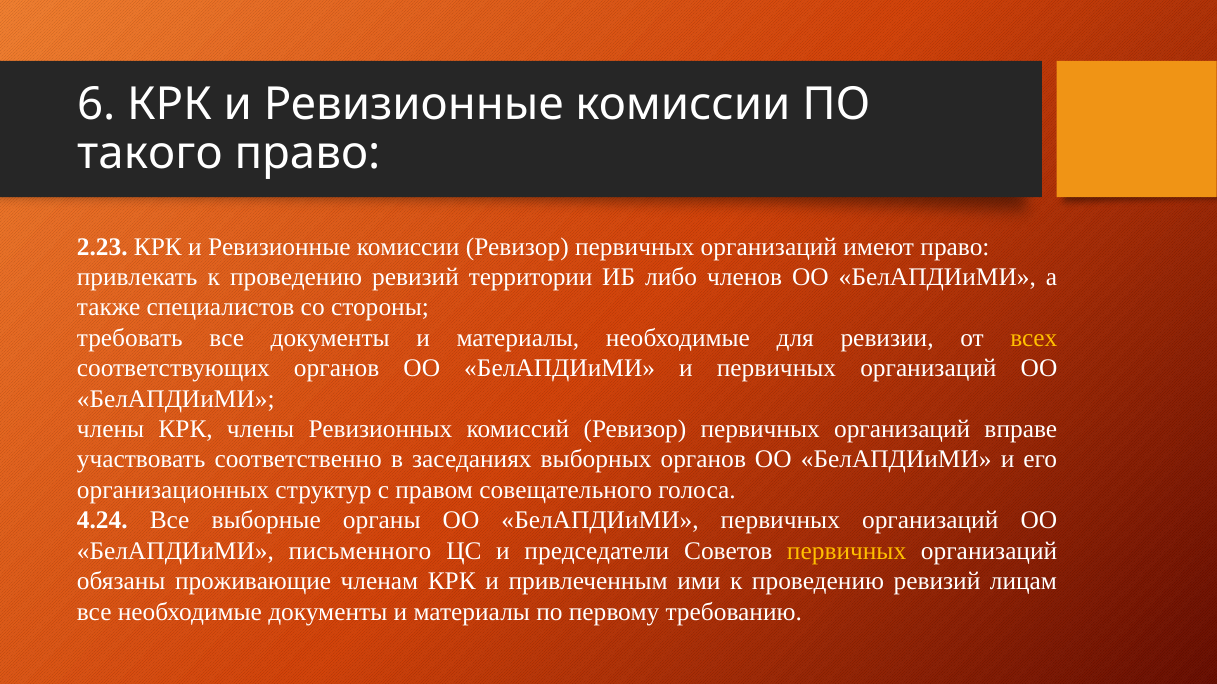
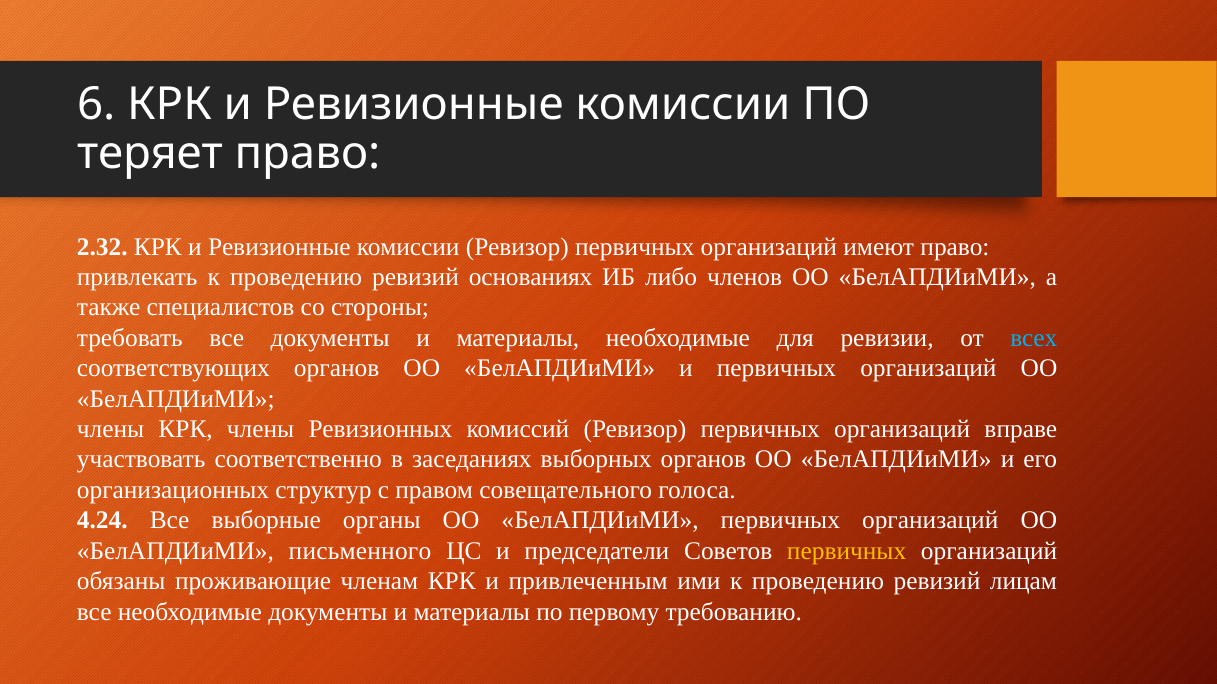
такого: такого -> теряет (150, 153)
2.23: 2.23 -> 2.32 (102, 247)
территории: территории -> основаниях (531, 277)
всех colour: yellow -> light blue (1034, 338)
